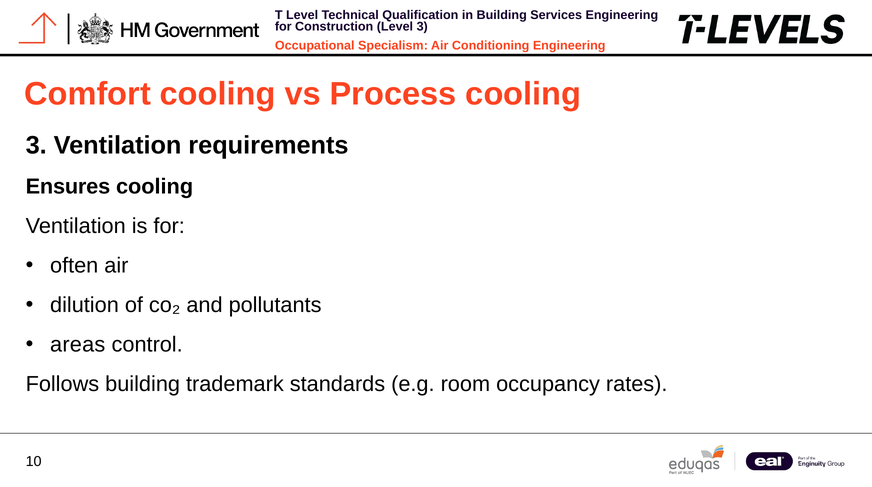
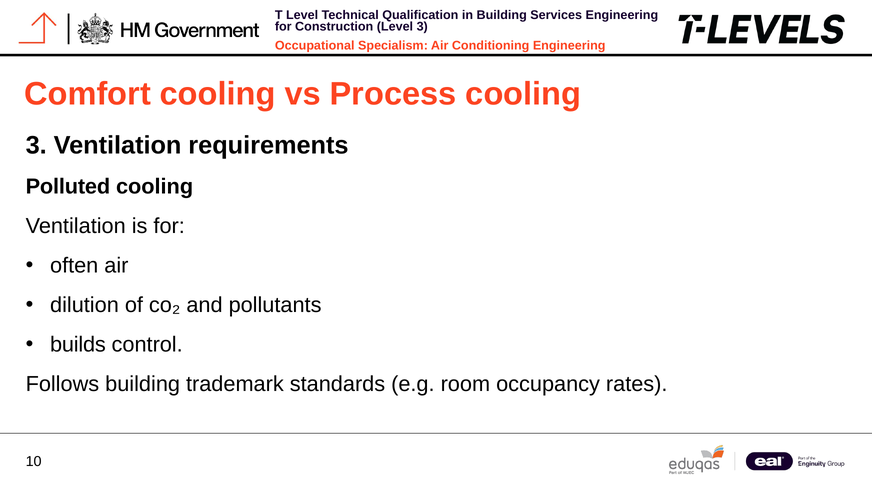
Ensures: Ensures -> Polluted (68, 187)
areas: areas -> builds (78, 345)
